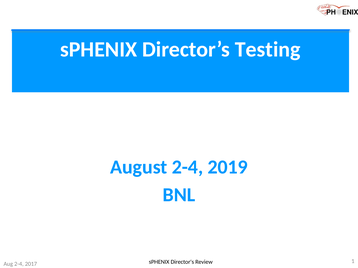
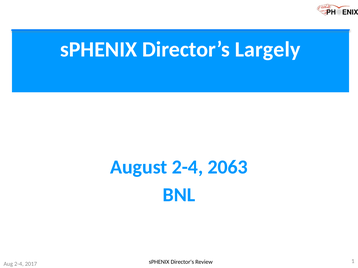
Testing: Testing -> Largely (268, 50)
2019: 2019 -> 2063 (228, 167)
